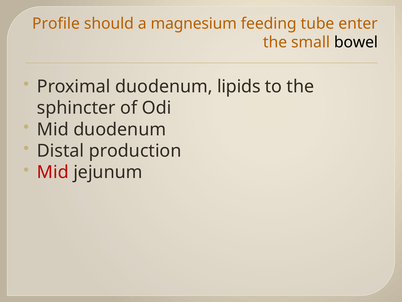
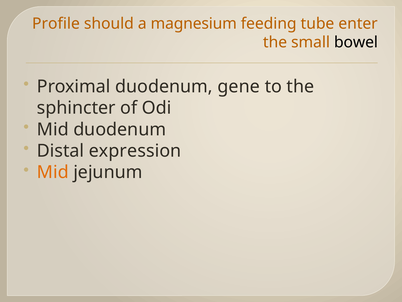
lipids: lipids -> gene (239, 86)
production: production -> expression (135, 151)
Mid colour: red -> orange (53, 172)
